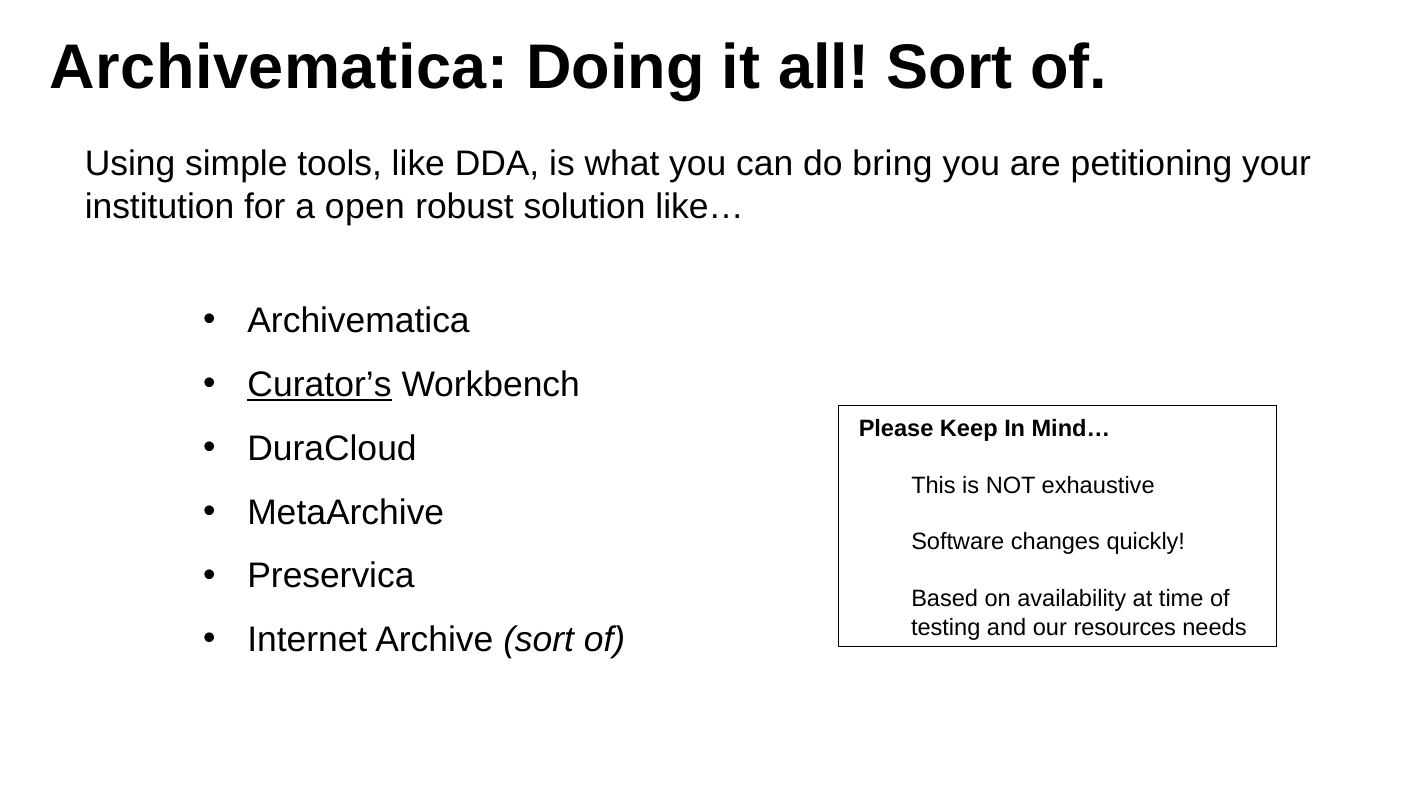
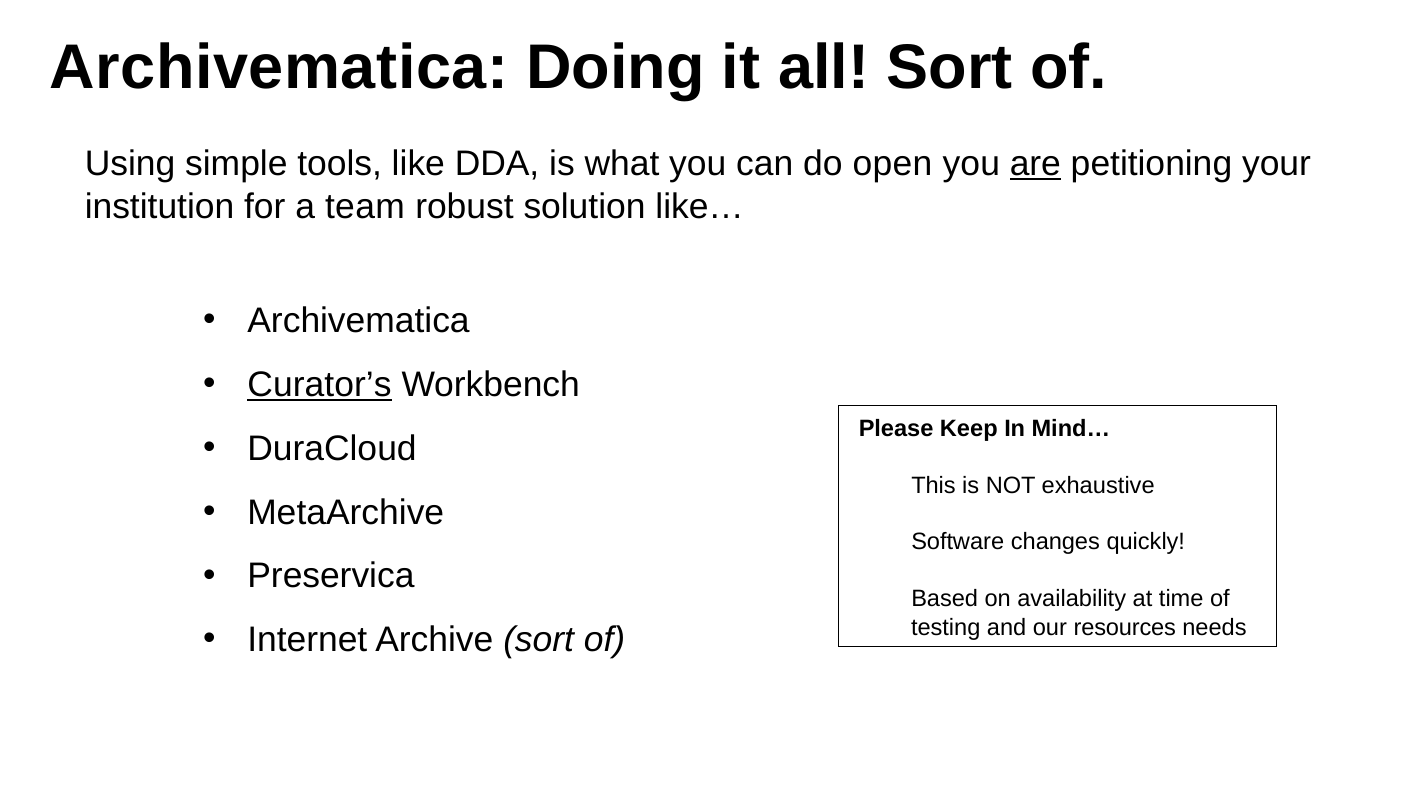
bring: bring -> open (892, 164)
are underline: none -> present (1035, 164)
open: open -> team (365, 206)
